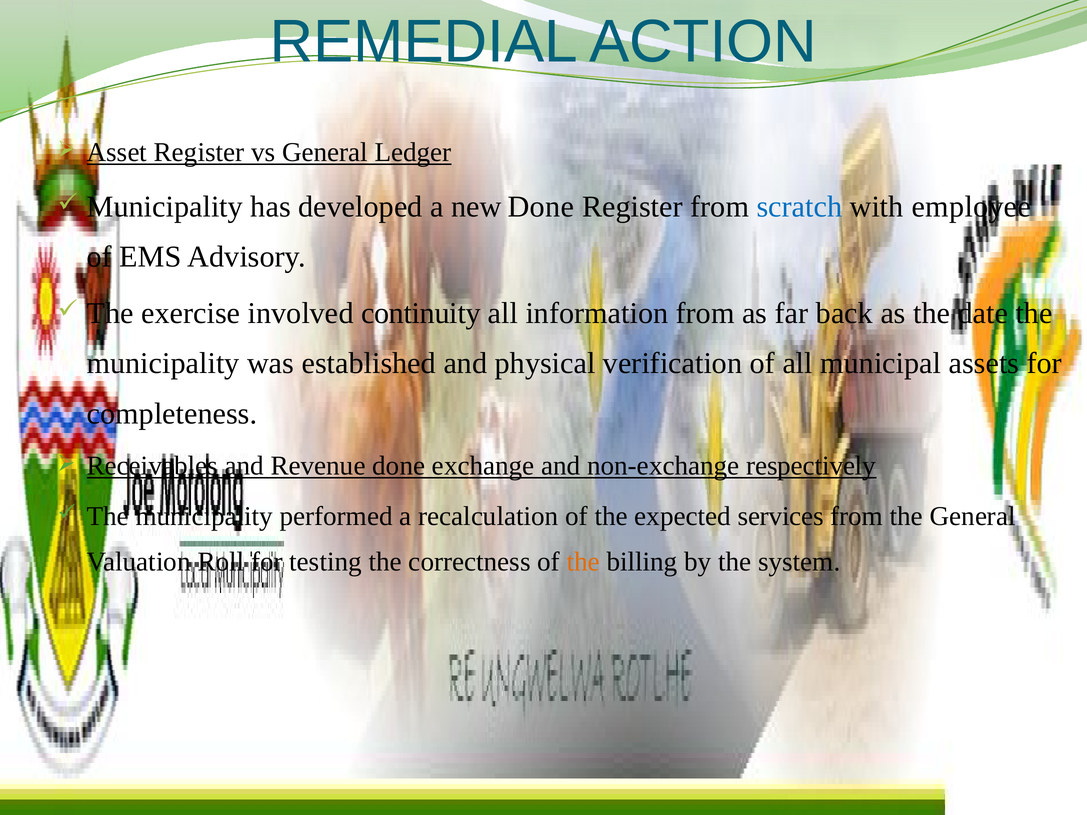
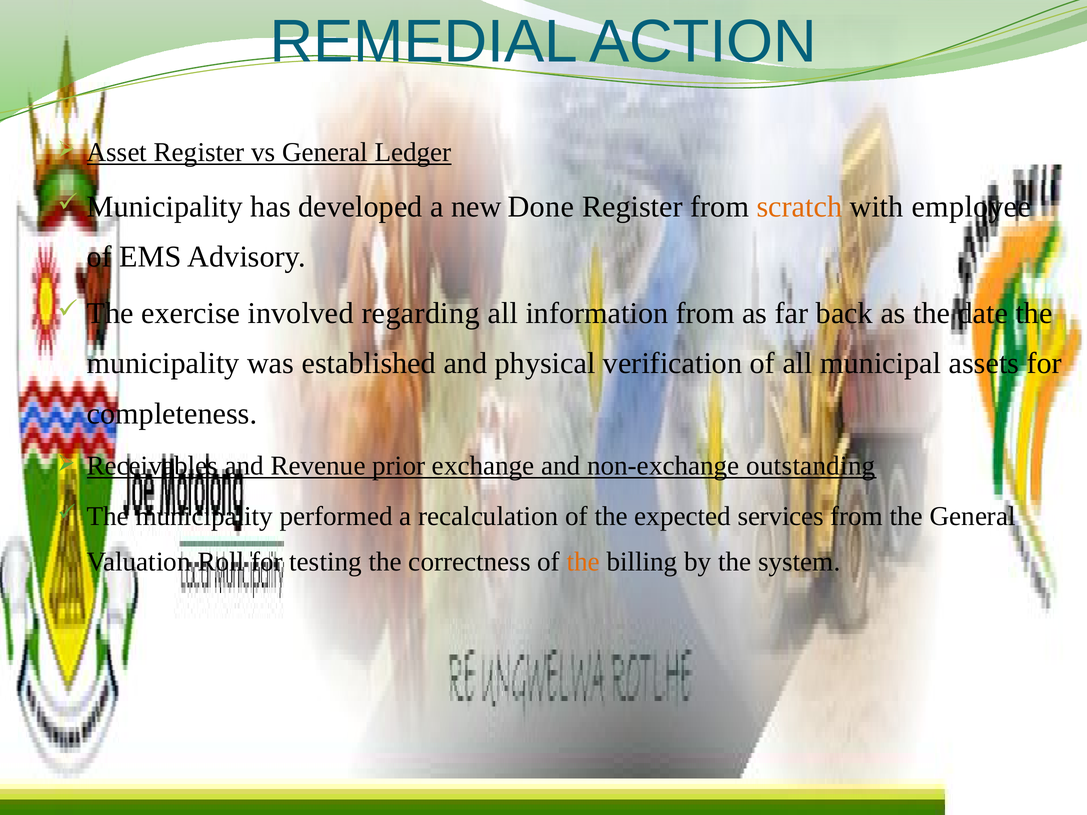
scratch colour: blue -> orange (799, 207)
continuity: continuity -> regarding (421, 313)
Revenue done: done -> prior (399, 466)
respectively: respectively -> outstanding (811, 466)
